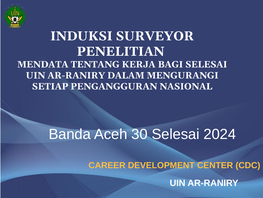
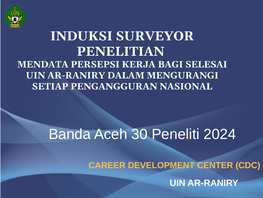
TENTANG: TENTANG -> PERSEPSI (95, 64)
30 Selesai: Selesai -> Peneliti (176, 134)
